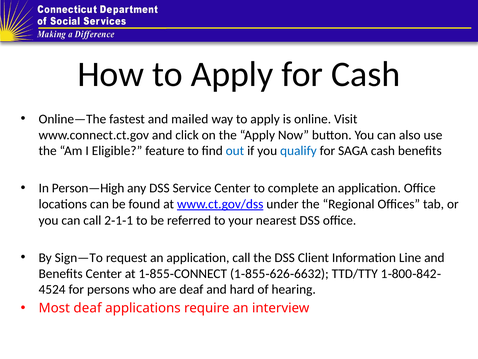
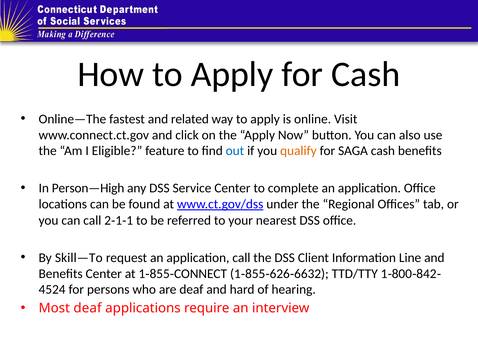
mailed: mailed -> related (190, 119)
qualify colour: blue -> orange (298, 151)
Sign—To: Sign—To -> Skill—To (79, 257)
